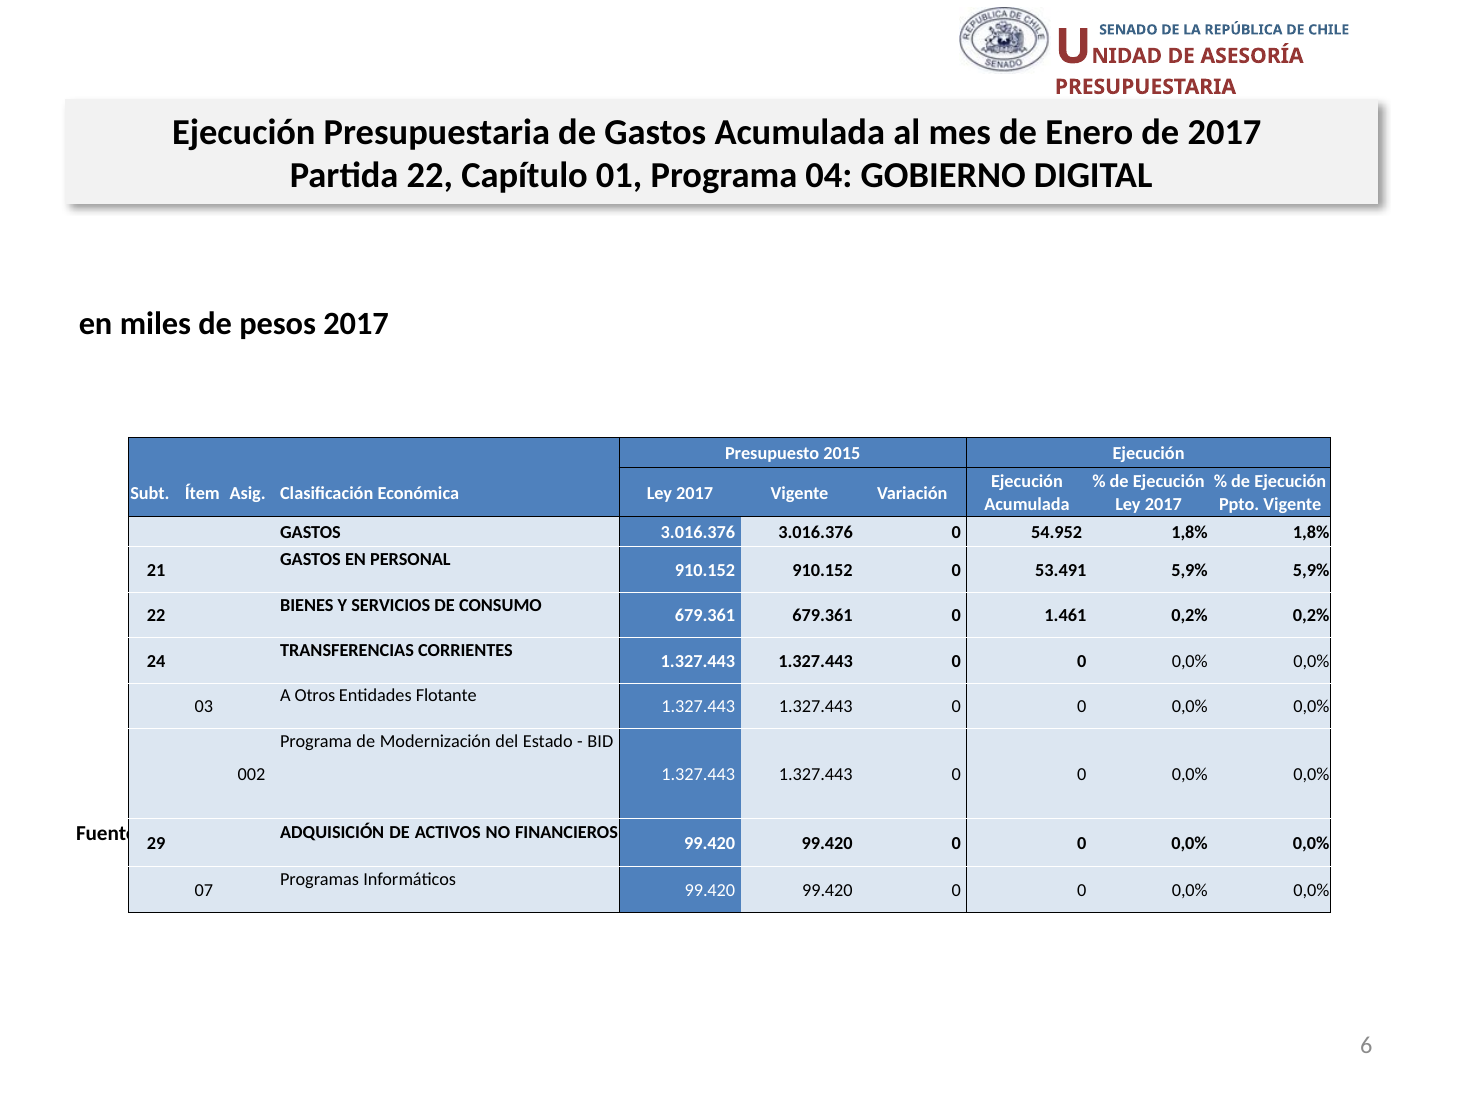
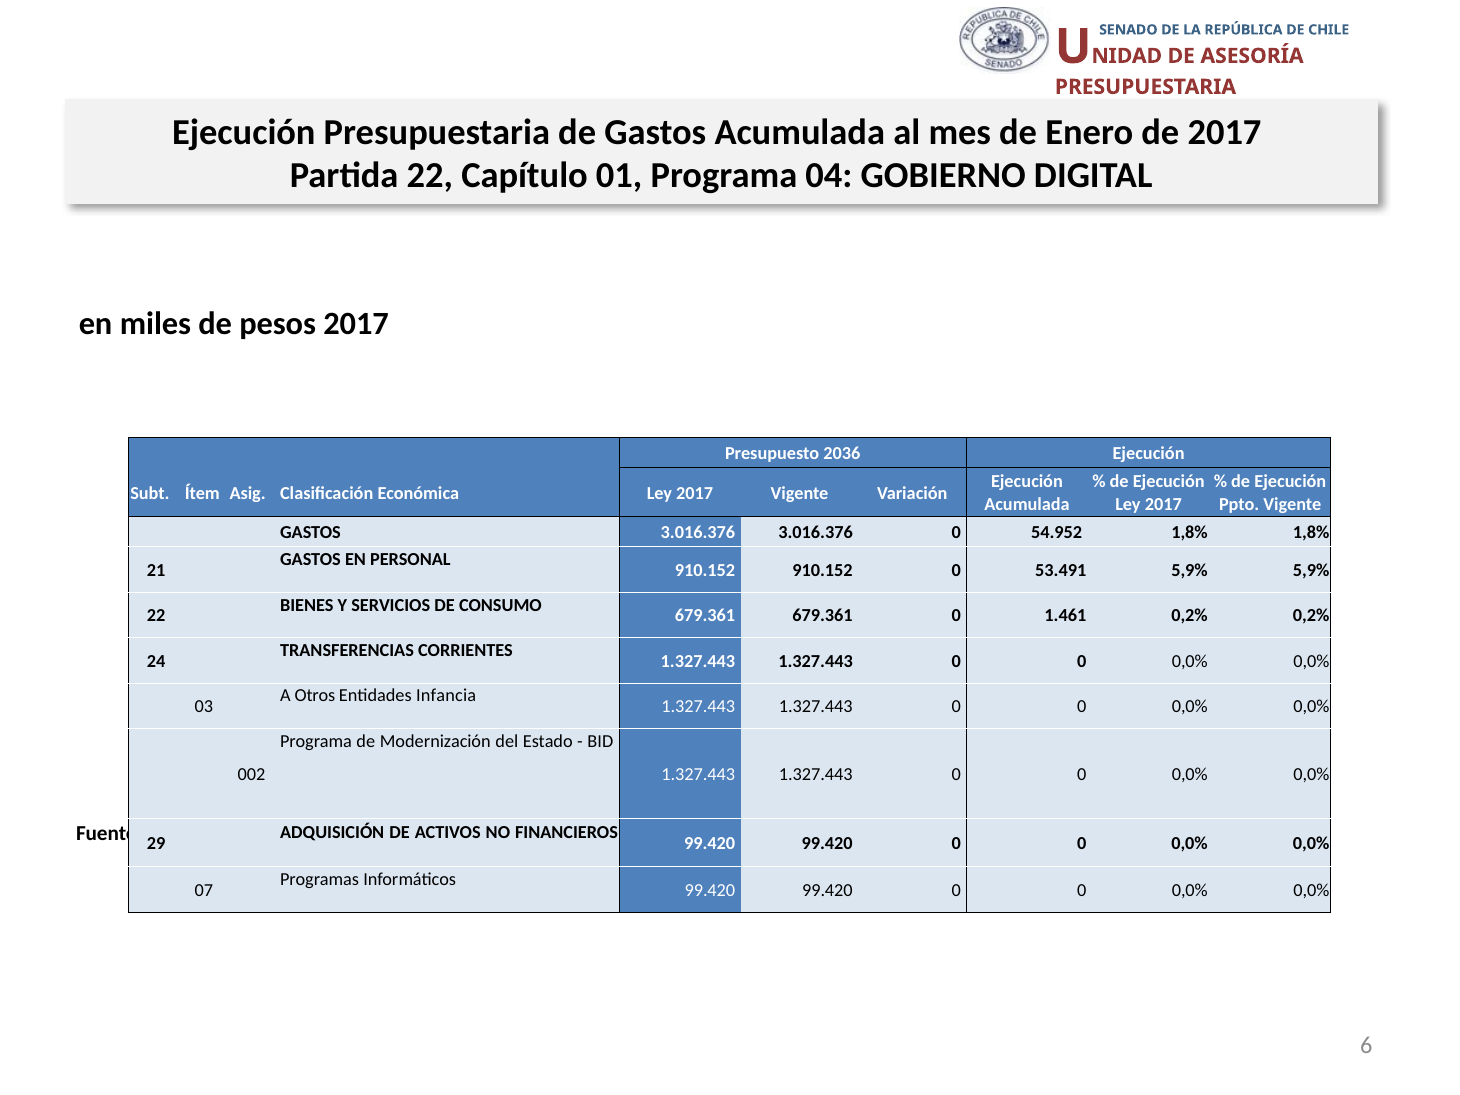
2015: 2015 -> 2036 (842, 453)
Flotante: Flotante -> Infancia (446, 696)
